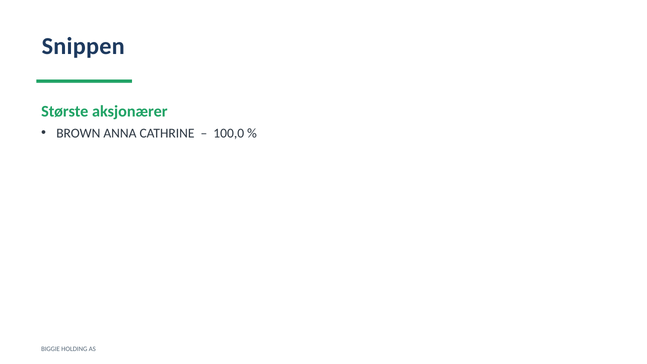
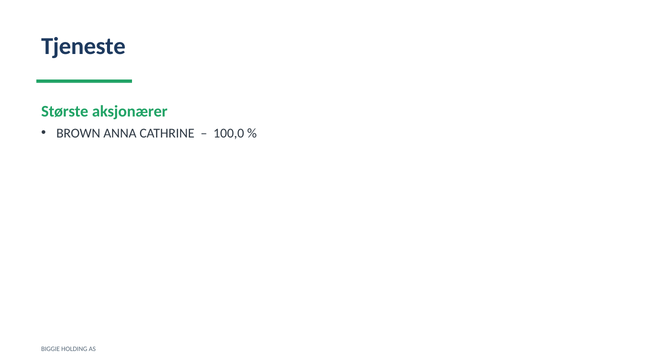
Snippen: Snippen -> Tjeneste (83, 46)
